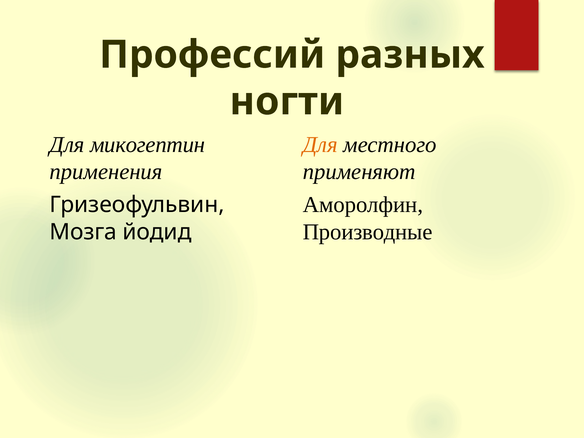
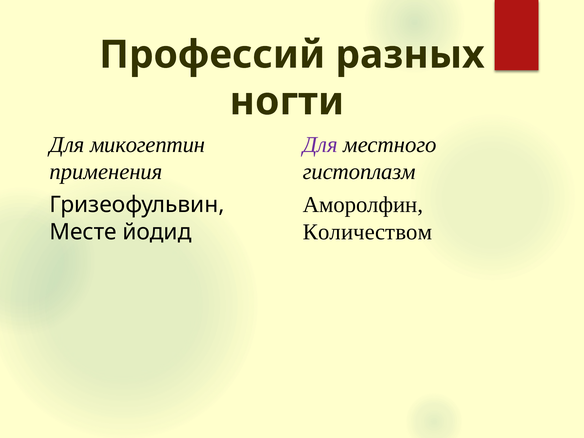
Для colour: orange -> purple (320, 145)
применяют: применяют -> гистоплазм (359, 172)
Производные: Производные -> Количеством (367, 232)
Мозга: Мозга -> Месте (83, 232)
